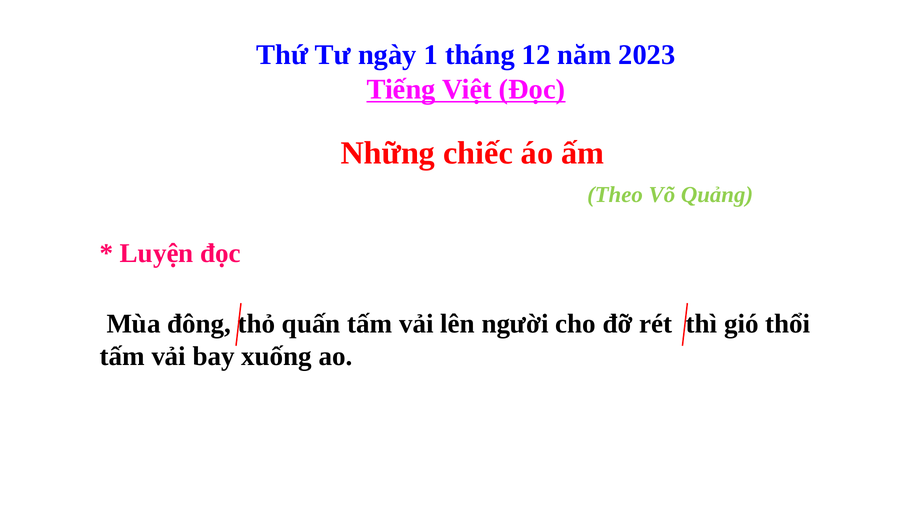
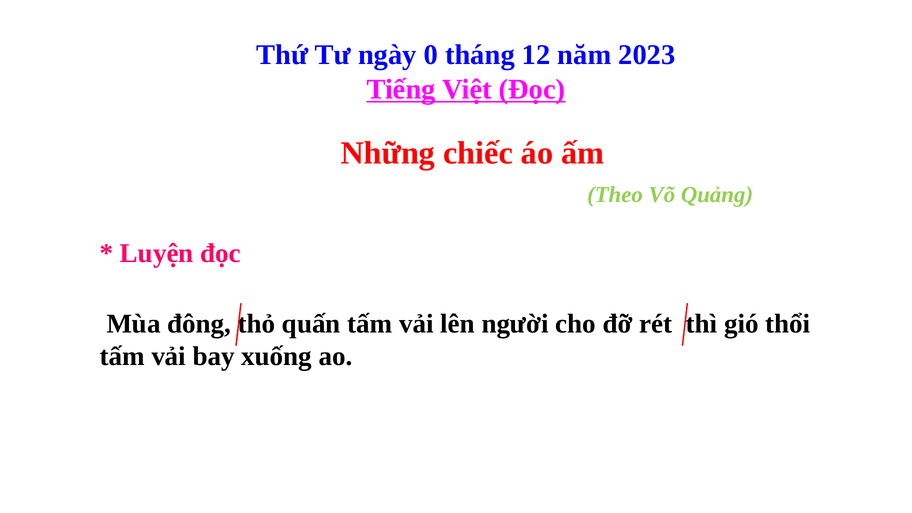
1: 1 -> 0 (431, 55)
